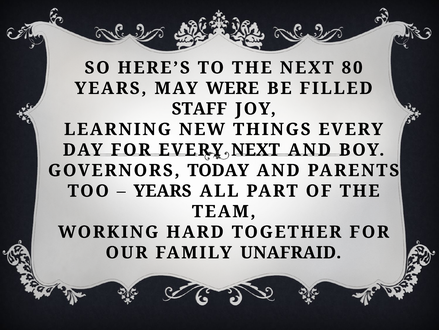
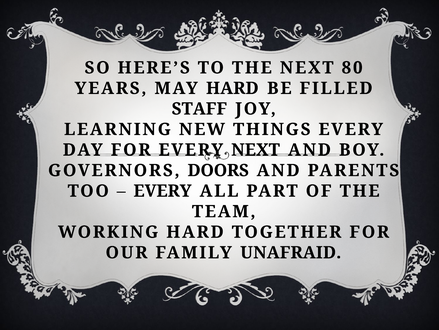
MAY WERE: WERE -> HARD (232, 88)
TODAY: TODAY -> DOORS (218, 170)
YEARS: YEARS -> EVERY (163, 191)
